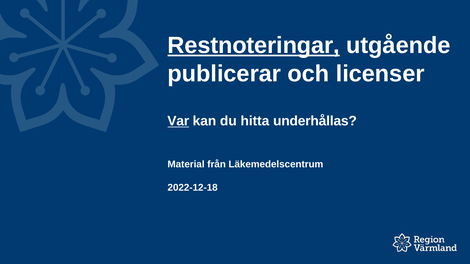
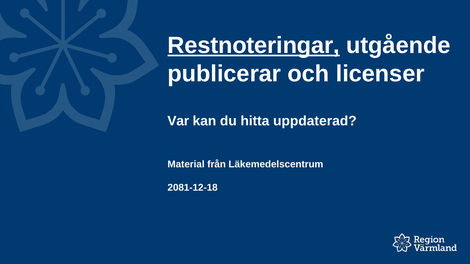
Var underline: present -> none (178, 121)
underhållas: underhållas -> uppdaterad (315, 121)
2022-12-18: 2022-12-18 -> 2081-12-18 (193, 188)
